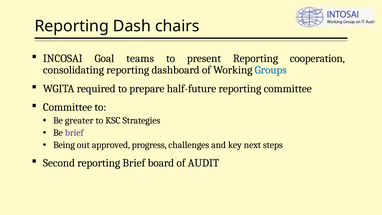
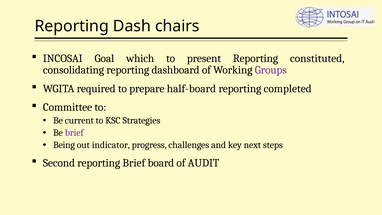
teams: teams -> which (140, 58)
cooperation: cooperation -> constituted (317, 58)
Groups colour: blue -> purple (271, 70)
half-future: half-future -> half-board (191, 89)
reporting committee: committee -> completed (288, 89)
greater: greater -> current (79, 120)
approved: approved -> indicator (111, 145)
